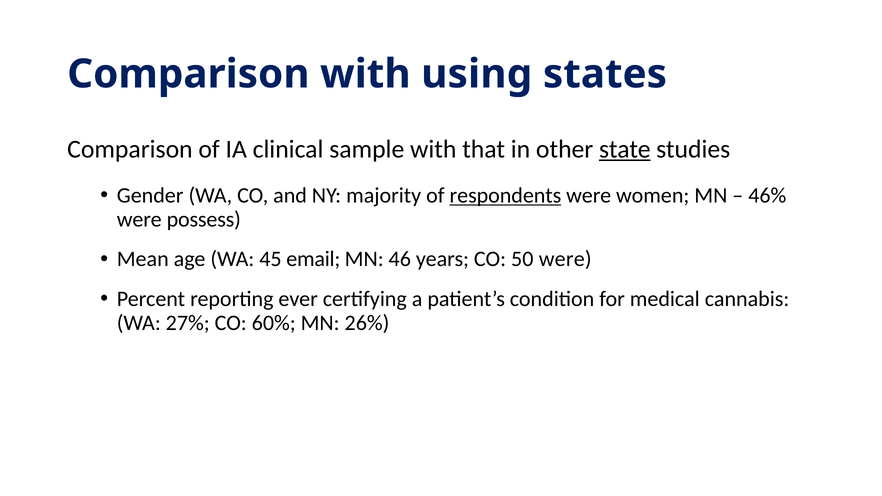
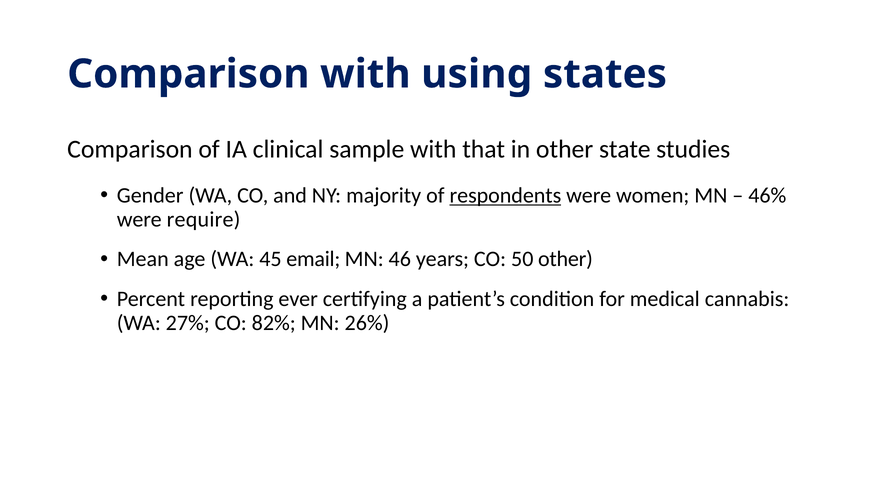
state underline: present -> none (625, 149)
possess: possess -> require (204, 219)
50 were: were -> other (565, 259)
60%: 60% -> 82% (274, 323)
